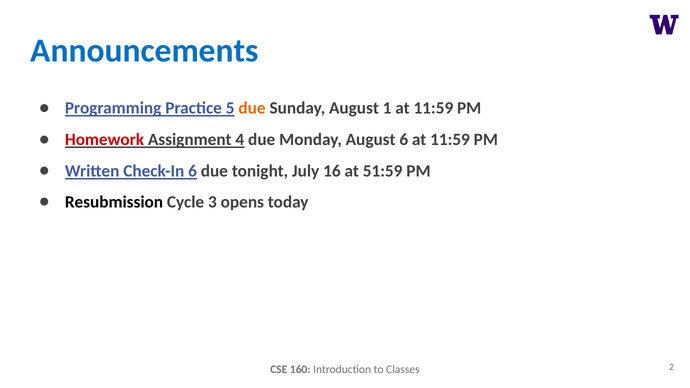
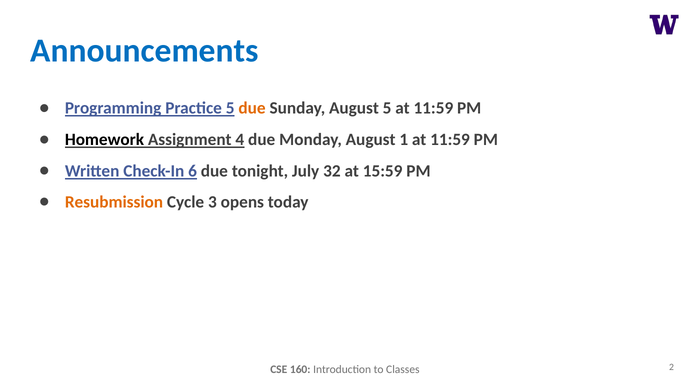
August 1: 1 -> 5 (387, 108)
Homework colour: red -> black (104, 140)
August 6: 6 -> 1 (404, 140)
16: 16 -> 32 (332, 171)
51:59: 51:59 -> 15:59 (383, 171)
Resubmission colour: black -> orange (114, 202)
